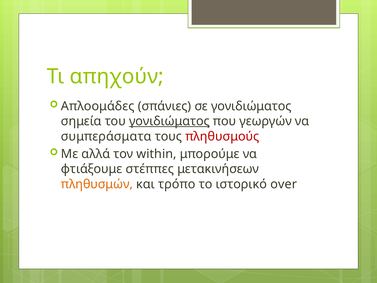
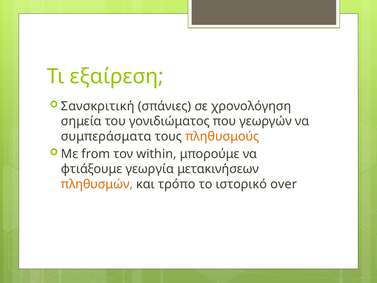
απηχούν: απηχούν -> εξαίρεση (117, 77)
Απλοομάδες: Απλοομάδες -> Σανσκριτική (98, 106)
σε γονιδιώματος: γονιδιώματος -> χρονολόγηση (251, 106)
γονιδιώματος underline: present -> none (169, 121)
πληθυσμούς colour: red -> orange (222, 136)
αλλά: αλλά -> from (96, 154)
στέππες: στέππες -> γεωργία (150, 169)
